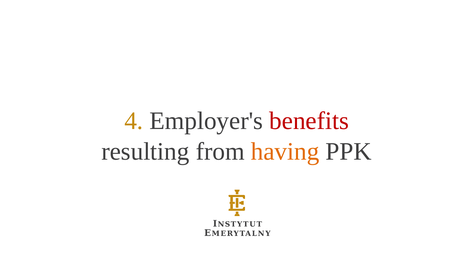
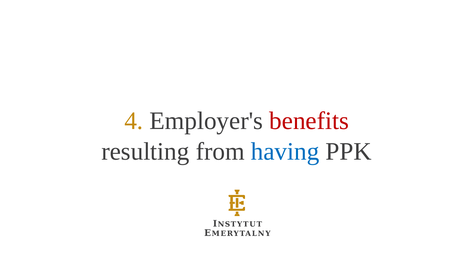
having colour: orange -> blue (285, 151)
